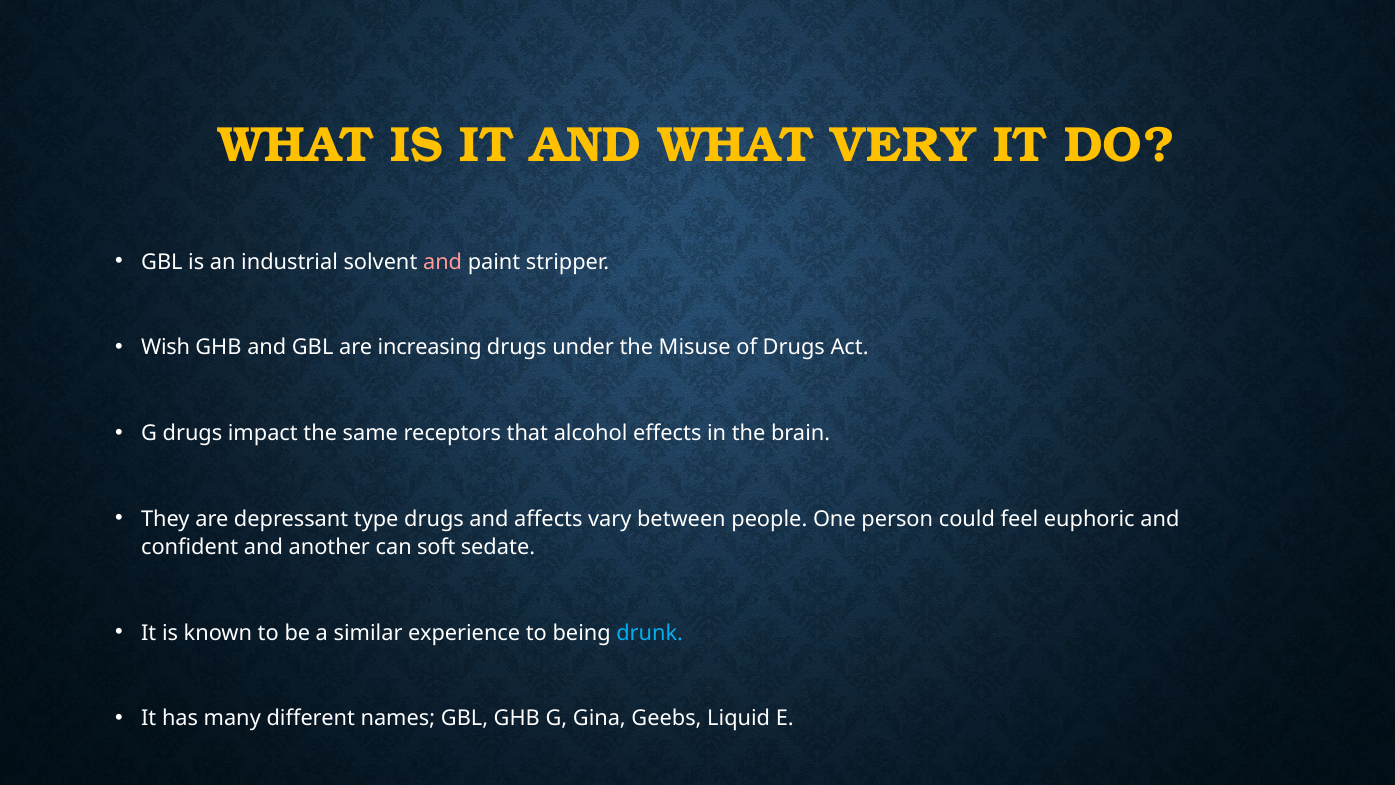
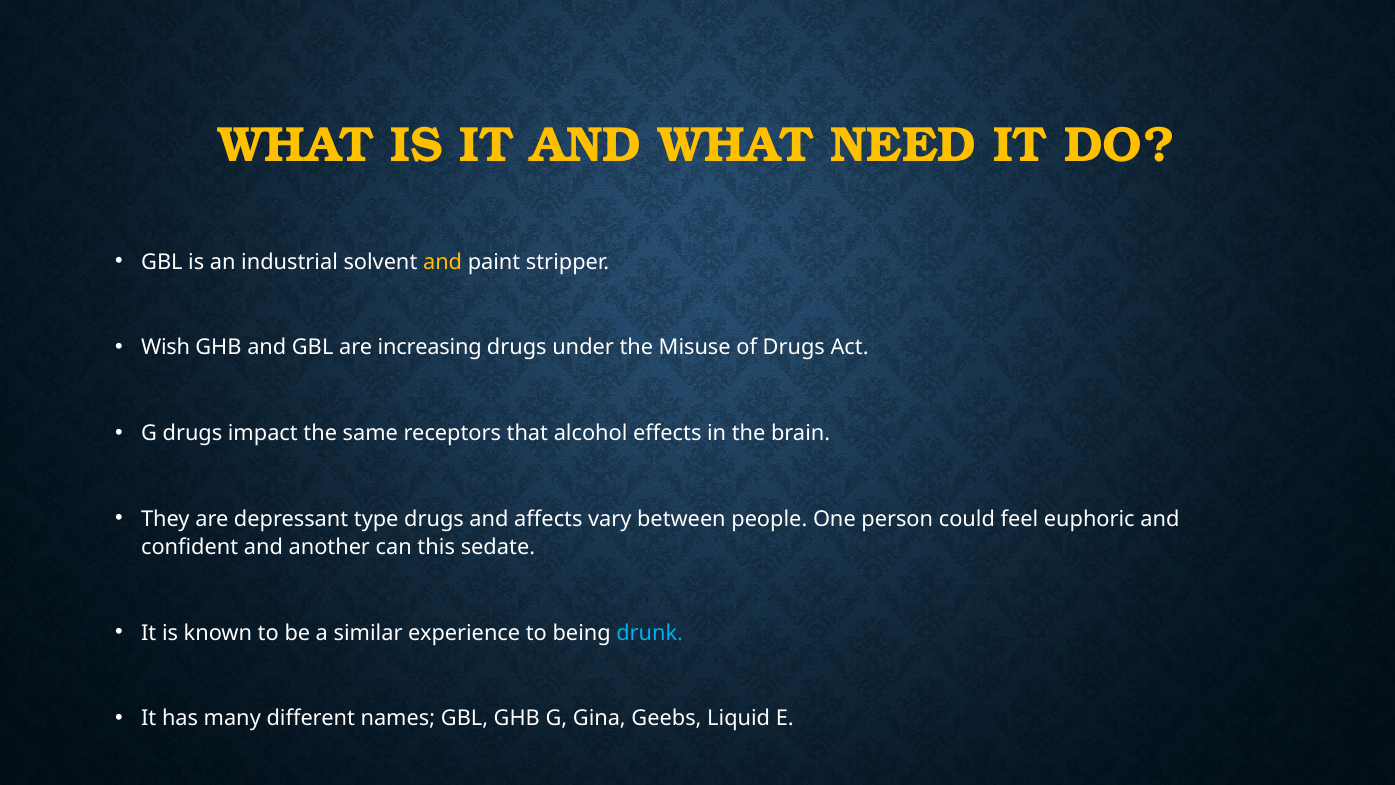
VERY: VERY -> NEED (903, 145)
and colour: pink -> yellow (443, 262)
soft: soft -> this (436, 547)
